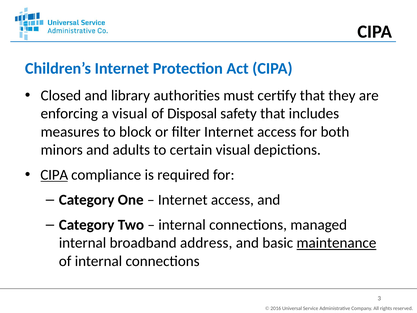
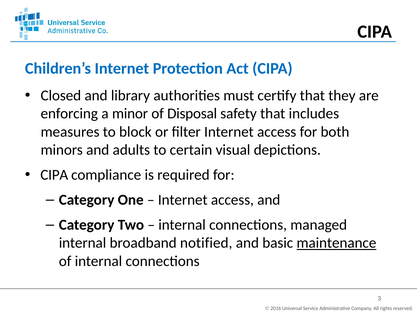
a visual: visual -> minor (130, 114)
CIPA underline: present -> none (54, 175)
address: address -> notified (206, 243)
